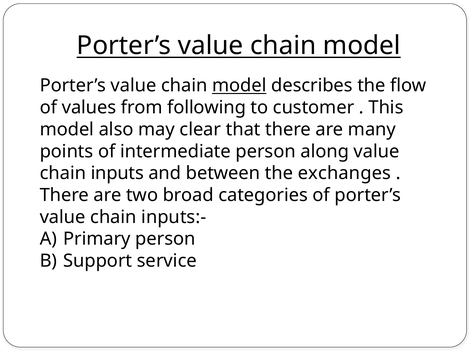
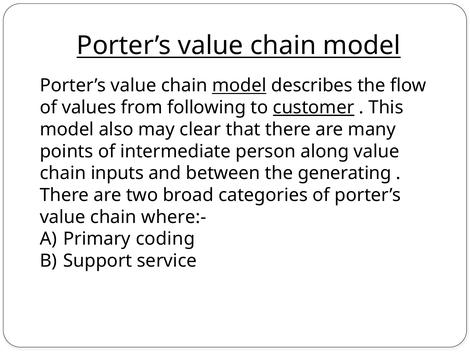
customer underline: none -> present (314, 108)
exchanges: exchanges -> generating (345, 173)
inputs:-: inputs:- -> where:- (174, 217)
Primary person: person -> coding (165, 239)
